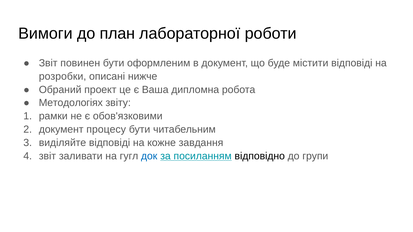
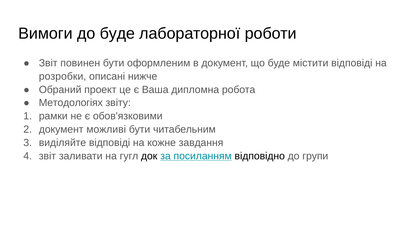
до план: план -> буде (117, 33)
процесу: процесу -> можливі (106, 130)
док colour: blue -> black (149, 156)
